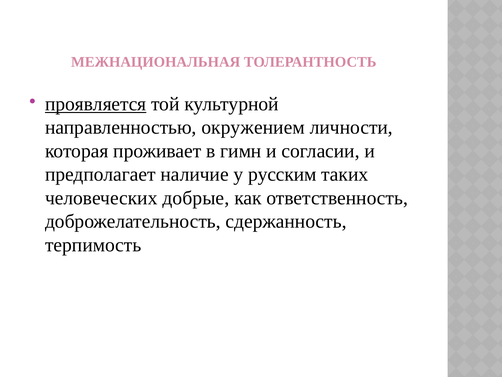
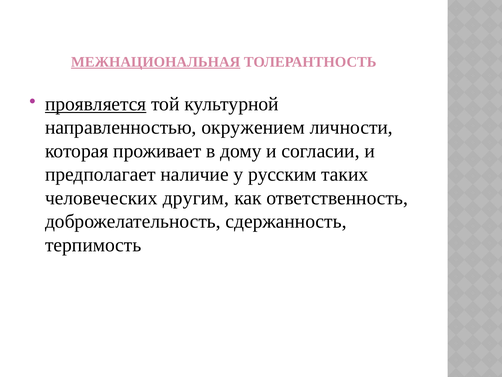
МЕЖНАЦИОНАЛЬНАЯ underline: none -> present (156, 62)
гимн: гимн -> дому (241, 151)
добрые: добрые -> другим (196, 198)
